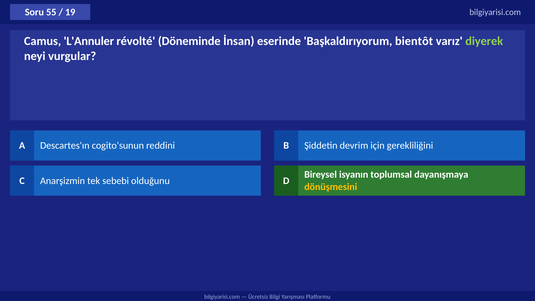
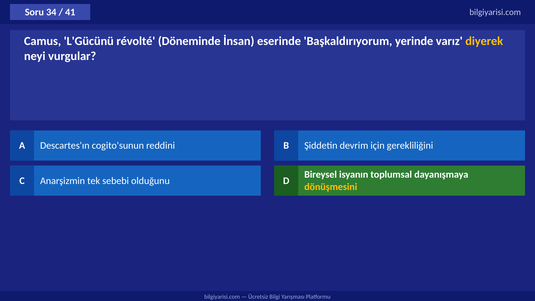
55: 55 -> 34 (51, 12)
19: 19 -> 41 (70, 12)
L'Annuler: L'Annuler -> L'Gücünü (89, 41)
bientôt: bientôt -> yerinde (414, 41)
diyerek colour: light green -> yellow (484, 41)
